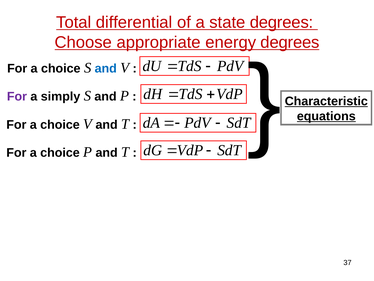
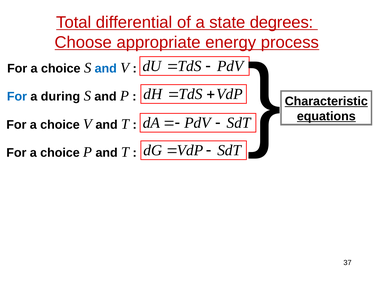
energy degrees: degrees -> process (290, 42)
For colour: purple -> blue (17, 96)
simply: simply -> during (60, 96)
